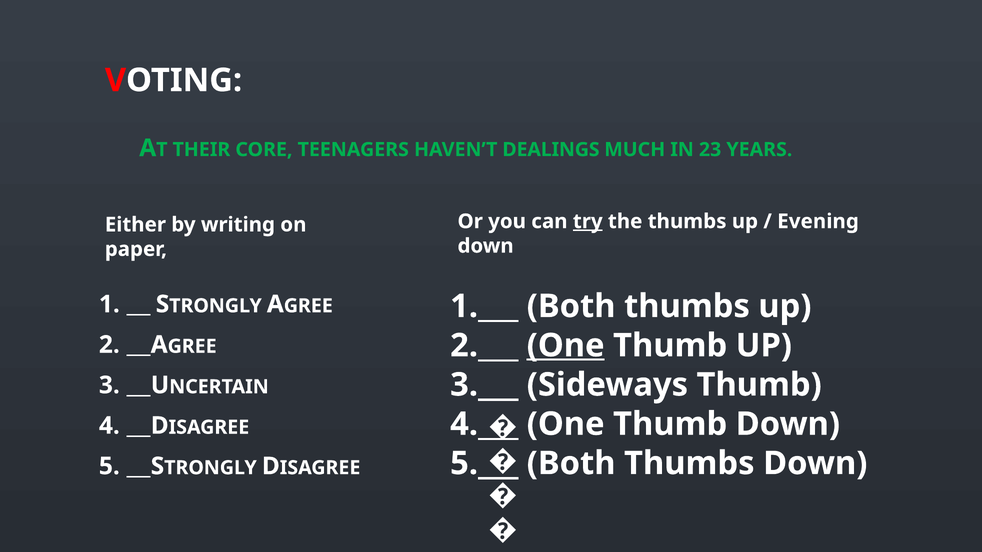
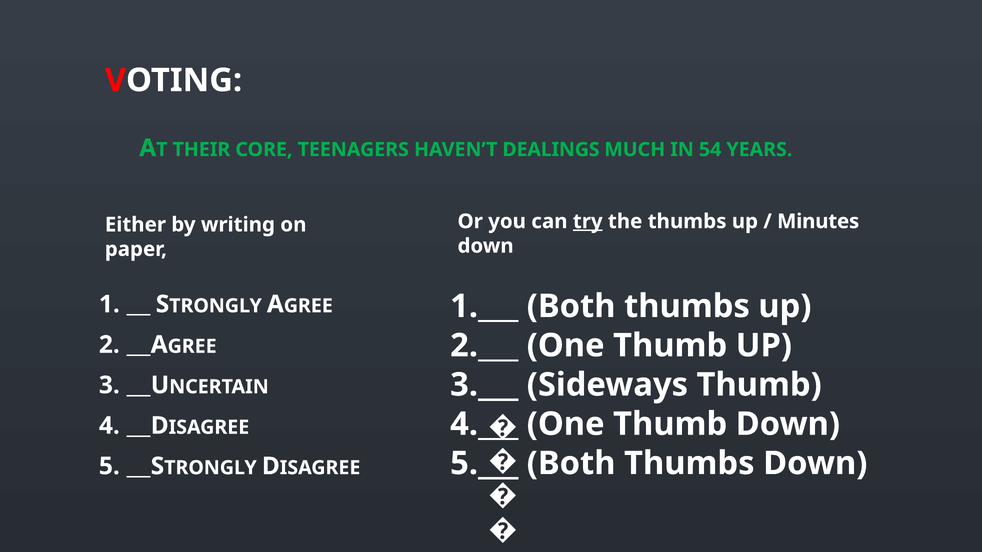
23: 23 -> 54 (710, 150)
Evening: Evening -> Minutes (818, 222)
One underline: present -> none (566, 346)
